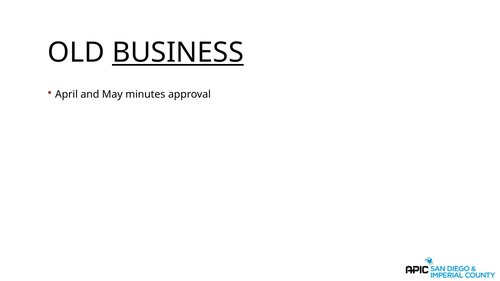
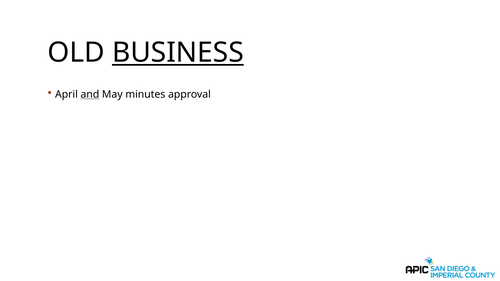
and underline: none -> present (90, 94)
